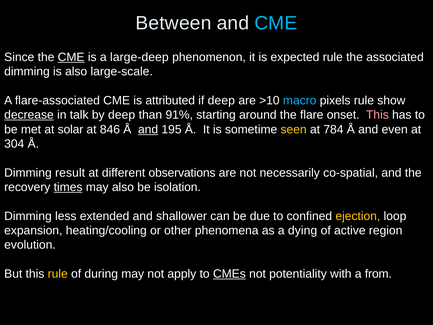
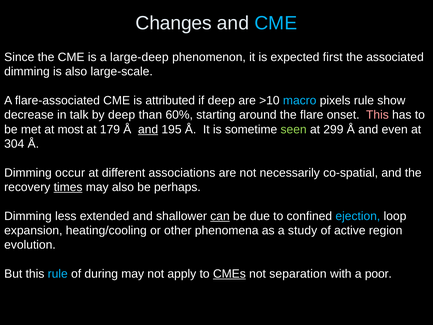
Between: Between -> Changes (174, 23)
CME underline: present -> none (71, 57)
expected rule: rule -> first (333, 57)
decrease underline: present -> none (29, 115)
91%: 91% -> 60% (179, 115)
solar: solar -> most (70, 129)
846: 846 -> 179 (110, 129)
seen colour: yellow -> light green (294, 129)
784: 784 -> 299 (333, 129)
result: result -> occur (70, 173)
observations: observations -> associations (182, 173)
isolation: isolation -> perhaps (177, 187)
can underline: none -> present (220, 216)
ejection colour: yellow -> light blue (358, 216)
dying: dying -> study (303, 230)
rule colour: yellow -> light blue (58, 274)
potentiality: potentiality -> separation (298, 274)
from: from -> poor (378, 274)
